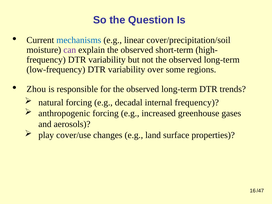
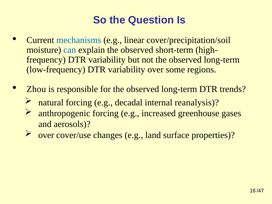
can colour: purple -> blue (70, 50)
internal frequency: frequency -> reanalysis (197, 102)
play: play -> over (46, 135)
